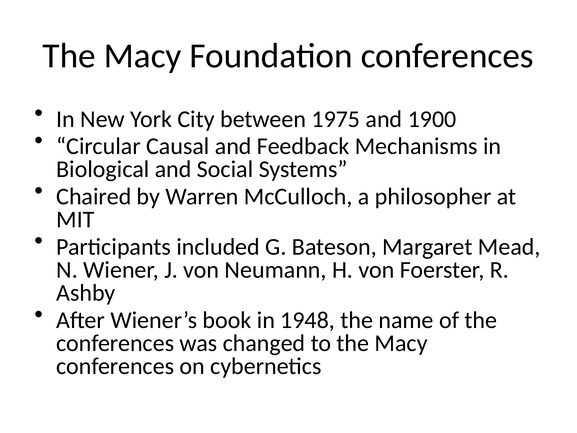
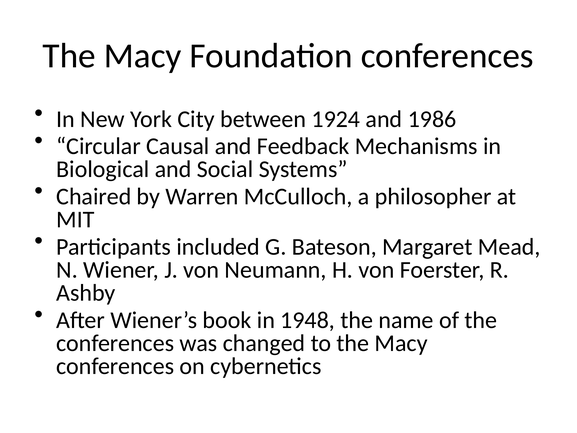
1975: 1975 -> 1924 (336, 119)
1900: 1900 -> 1986 (432, 119)
